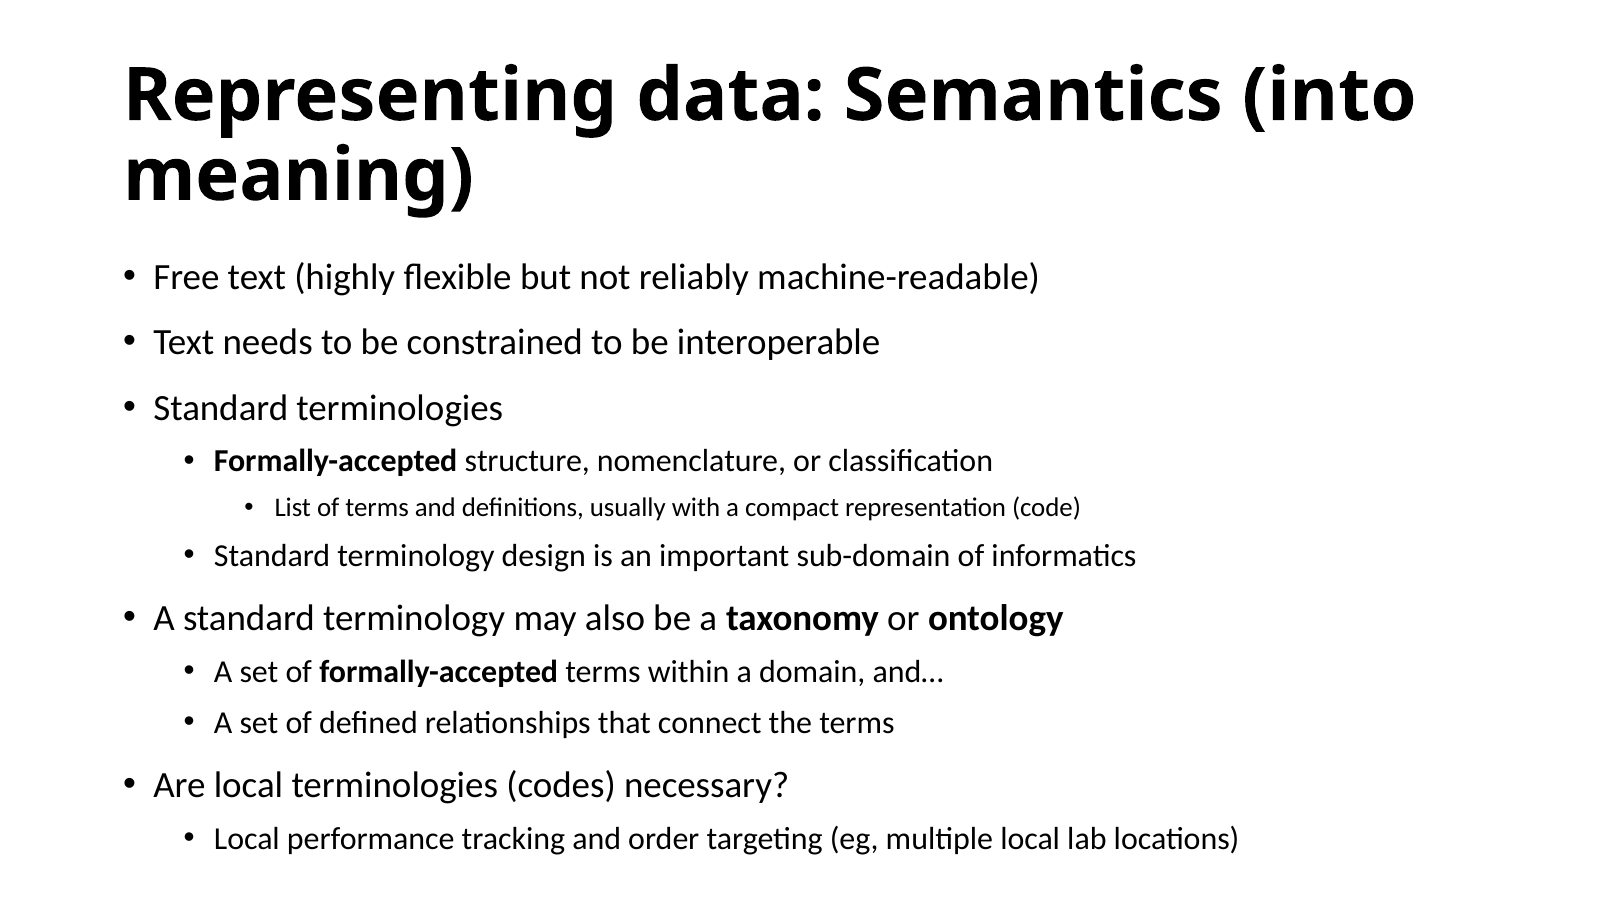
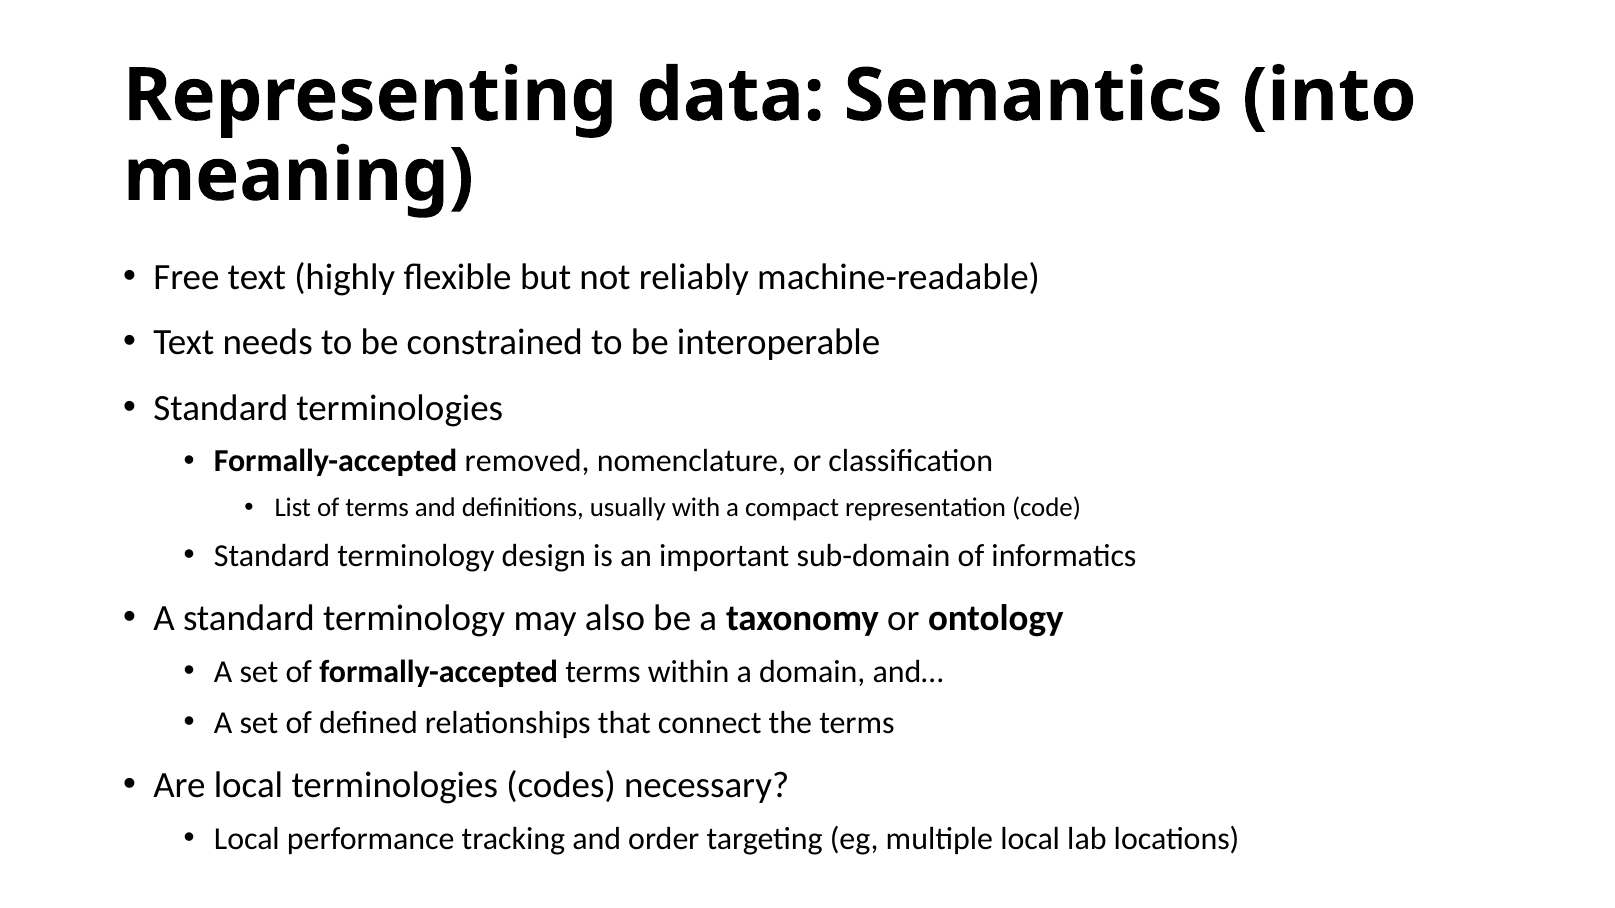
structure: structure -> removed (527, 462)
